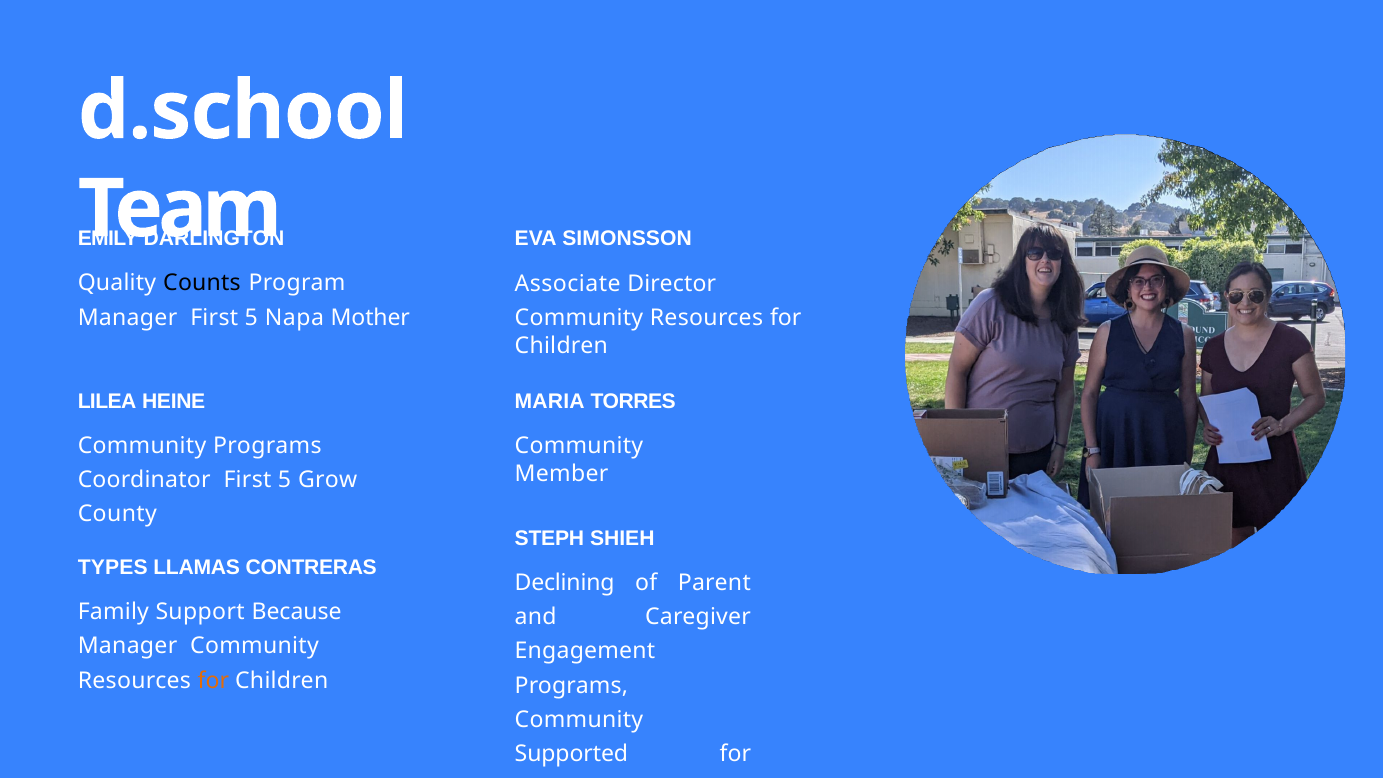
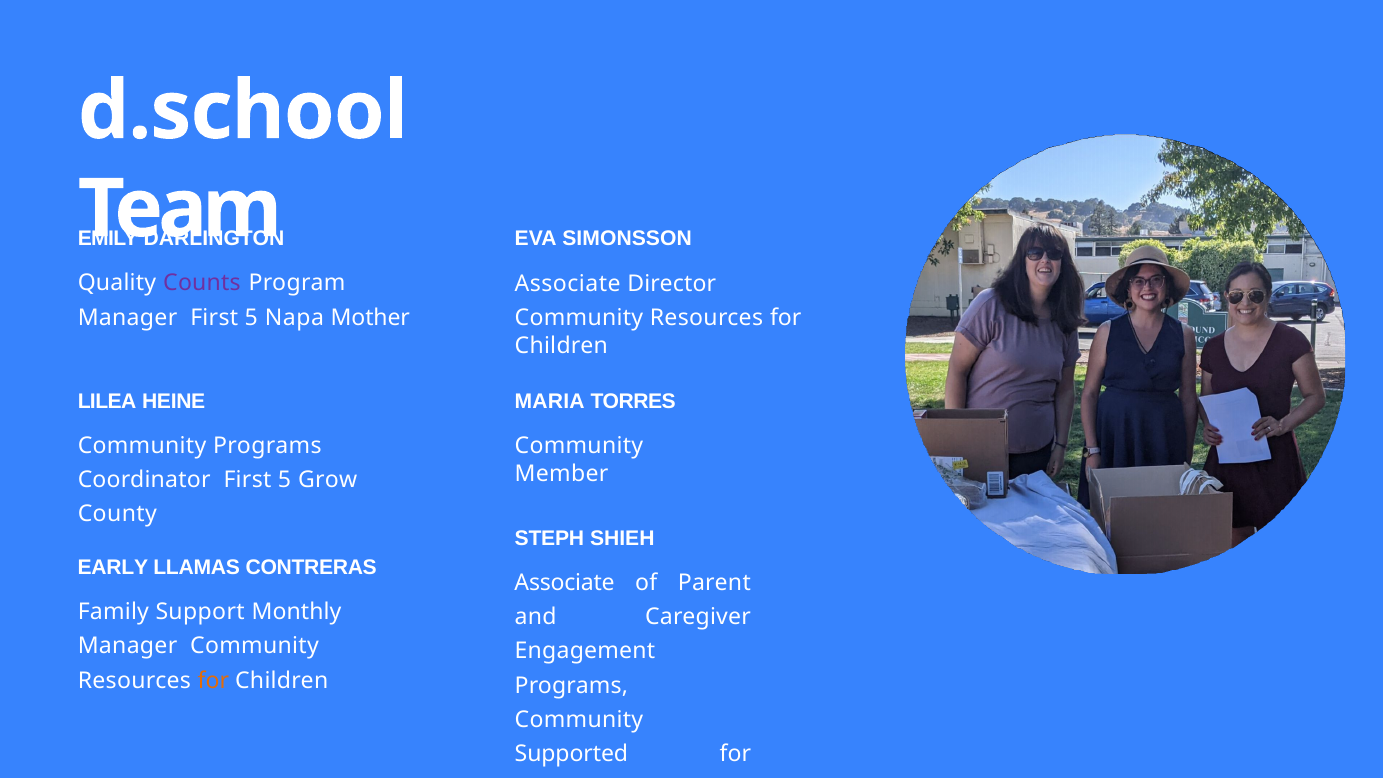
Counts colour: black -> purple (202, 283)
TYPES: TYPES -> EARLY (113, 568)
Declining: Declining -> Associate (565, 583)
Because: Because -> Monthly (297, 612)
